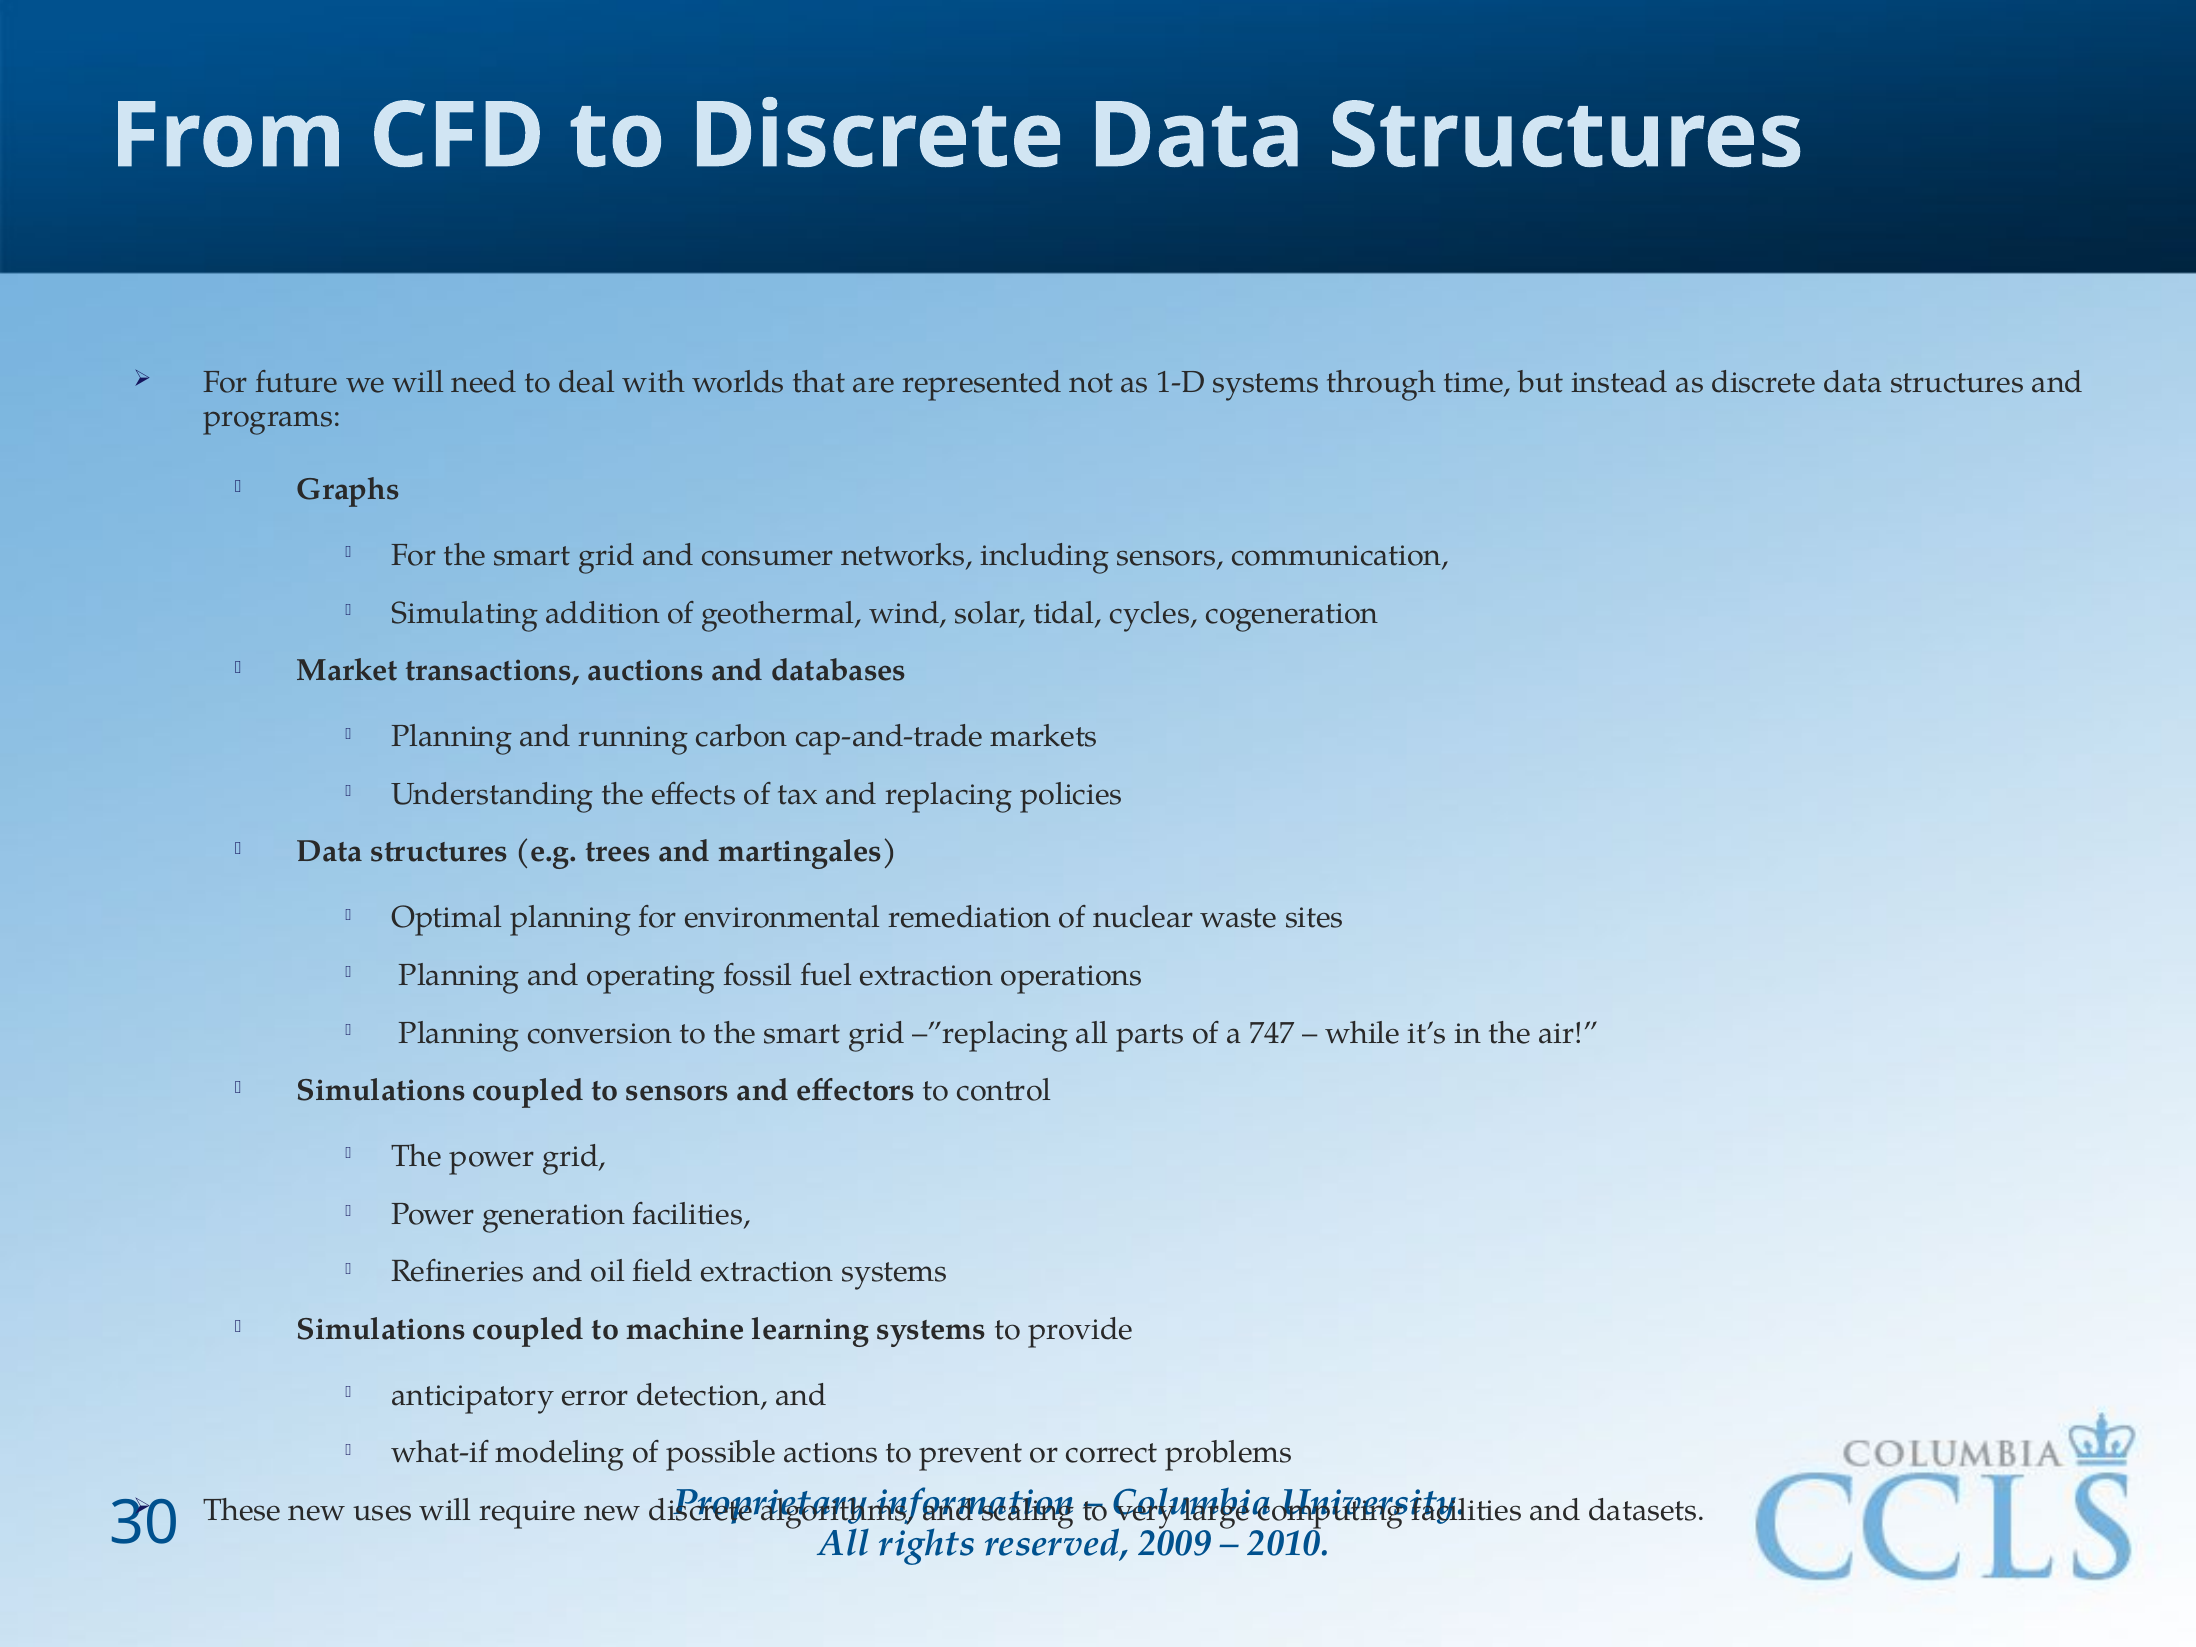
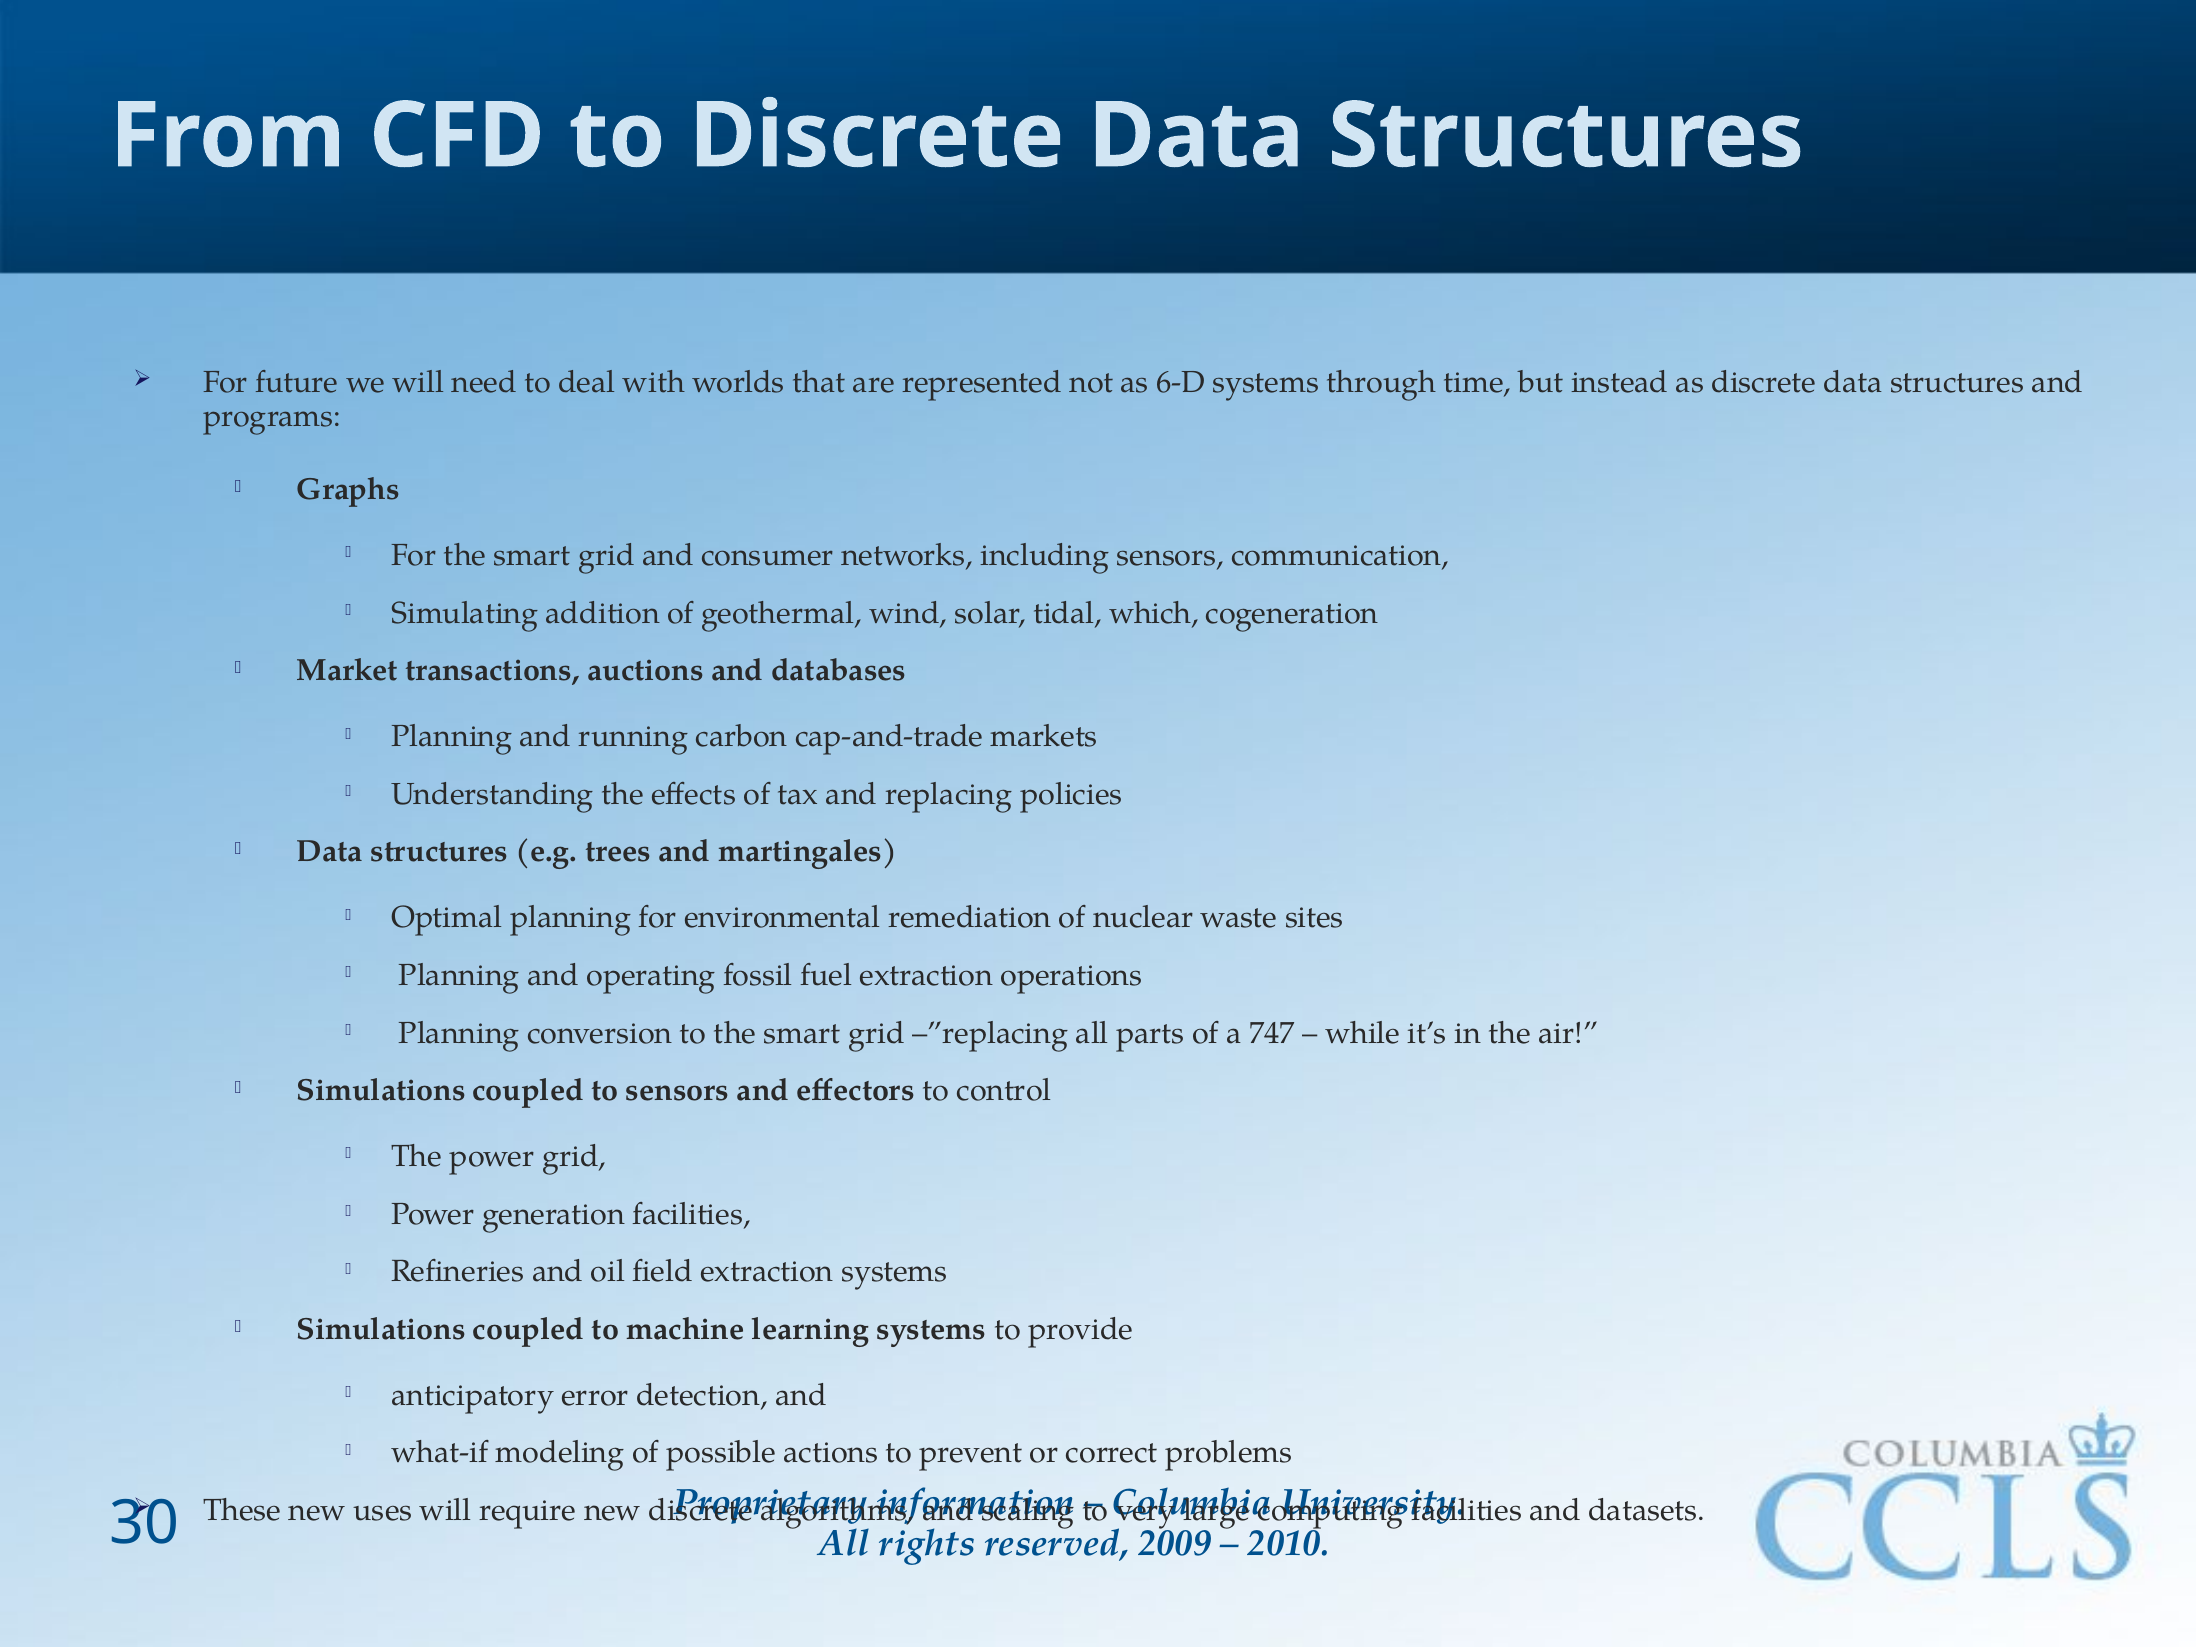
1-D: 1-D -> 6-D (1181, 382)
cycles: cycles -> which (1154, 613)
